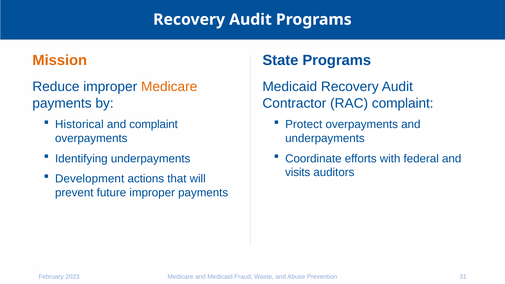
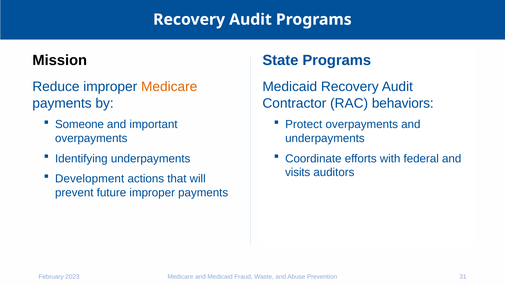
Mission colour: orange -> black (60, 60)
RAC complaint: complaint -> behaviors (403, 103)
Historical: Historical -> Someone (79, 125)
and complaint: complaint -> important (154, 125)
